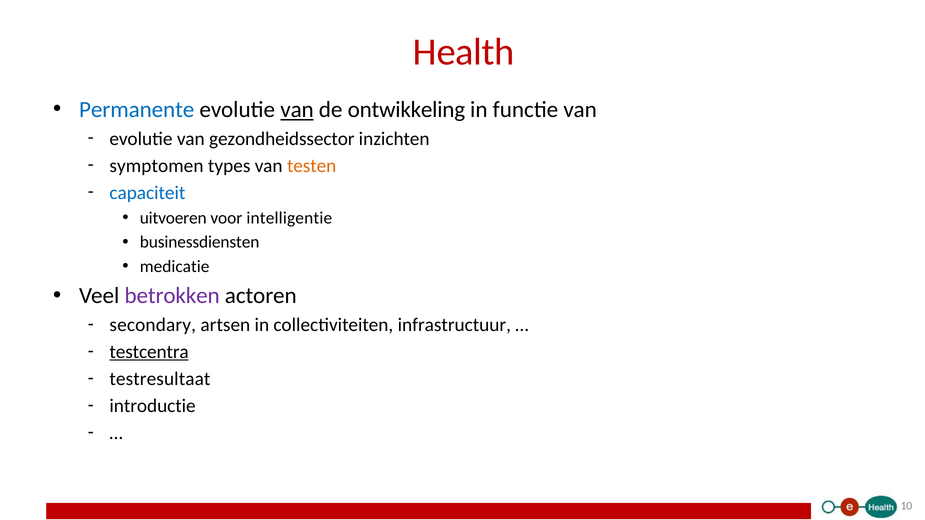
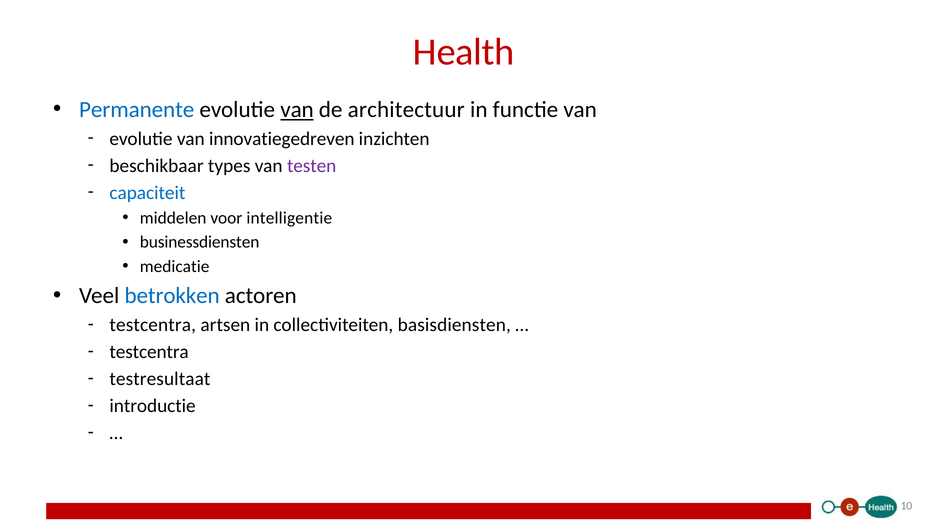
ontwikkeling: ontwikkeling -> architectuur (406, 110)
gezondheidssector: gezondheidssector -> innovatiegedreven (282, 139)
symptomen: symptomen -> beschikbaar (157, 166)
testen colour: orange -> purple (312, 166)
uitvoeren: uitvoeren -> middelen (173, 218)
betrokken colour: purple -> blue (172, 296)
secondary: secondary -> testcentra (153, 325)
infrastructuur: infrastructuur -> basisdiensten (454, 325)
testcentra underline: present -> none (149, 352)
